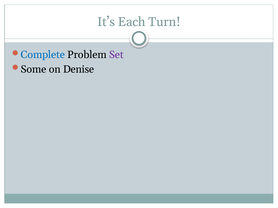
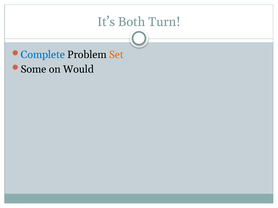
Each: Each -> Both (132, 22)
Set colour: purple -> orange (116, 55)
Denise: Denise -> Would (79, 69)
